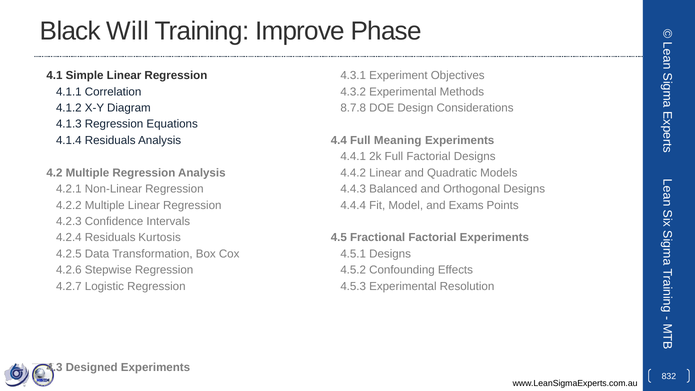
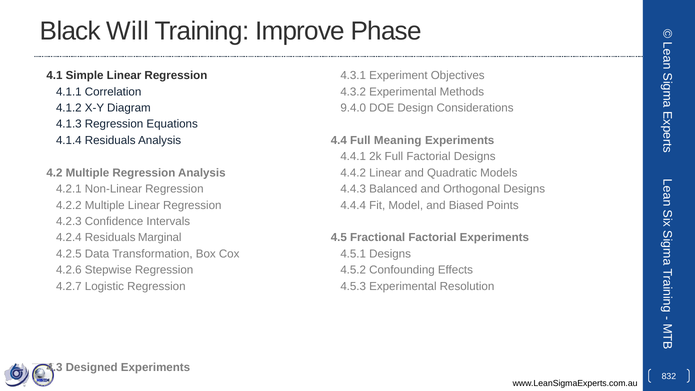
8.7.8: 8.7.8 -> 9.4.0 (353, 108)
Exams: Exams -> Biased (466, 205)
Kurtosis: Kurtosis -> Marginal (160, 238)
